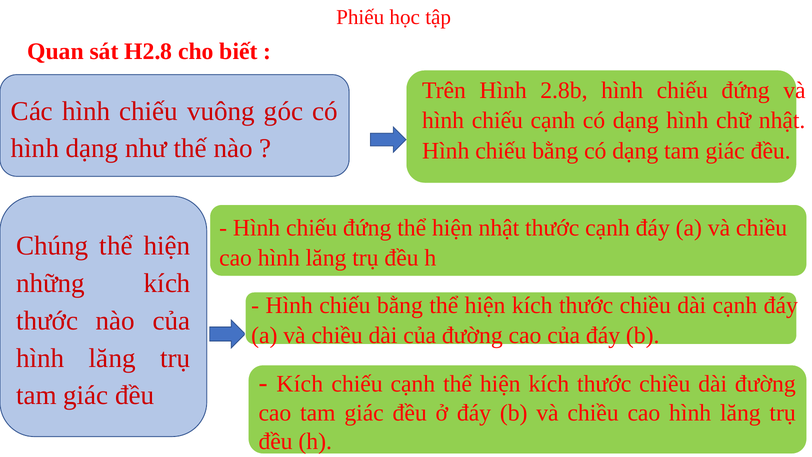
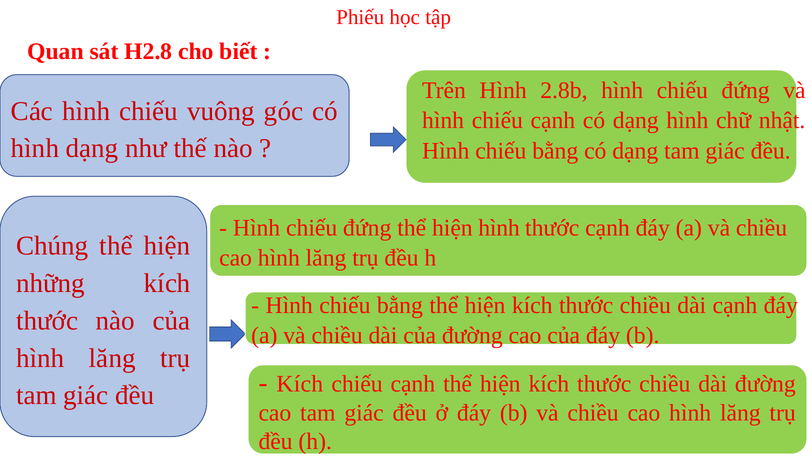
hiện nhật: nhật -> hình (499, 228)
